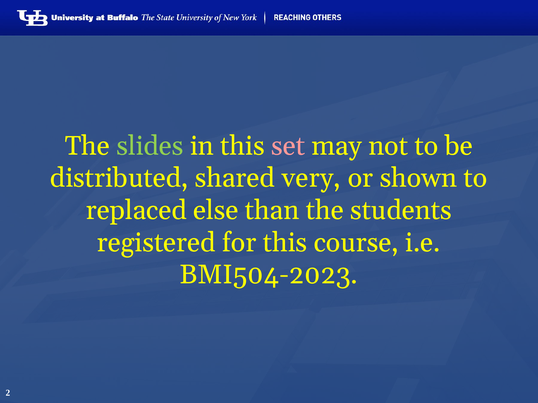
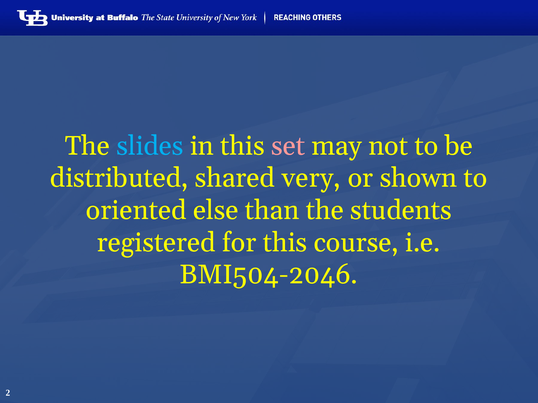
slides colour: light green -> light blue (150, 146)
replaced: replaced -> oriented (136, 211)
BMI504-2023: BMI504-2023 -> BMI504-2046 (269, 275)
